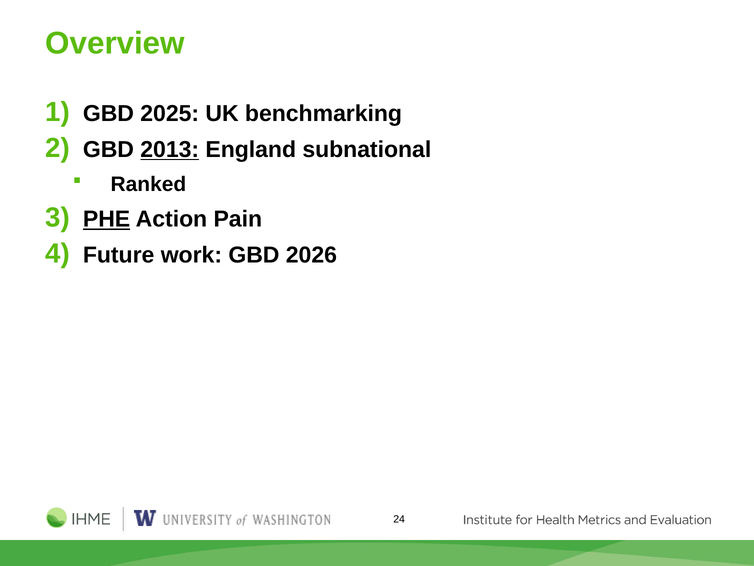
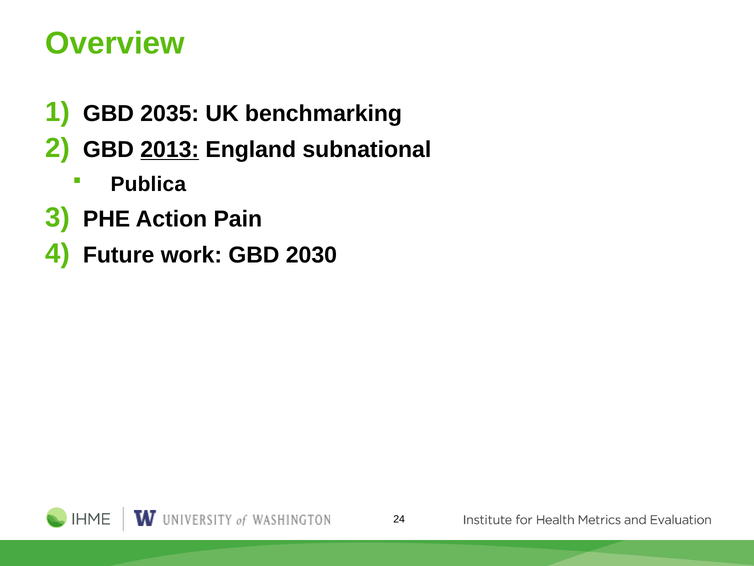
2025: 2025 -> 2035 (170, 113)
Ranked: Ranked -> Publica (148, 184)
PHE underline: present -> none (107, 219)
2026: 2026 -> 2030 (311, 255)
